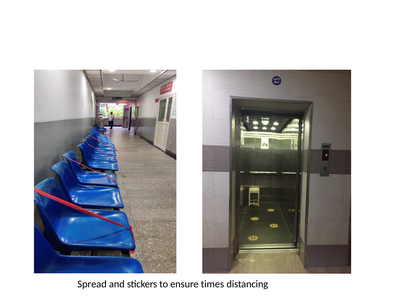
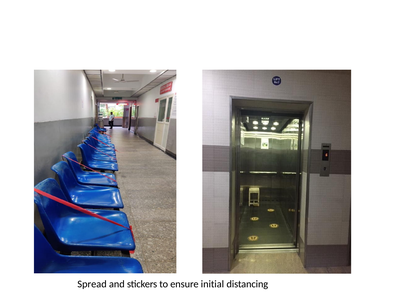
times: times -> initial (212, 285)
